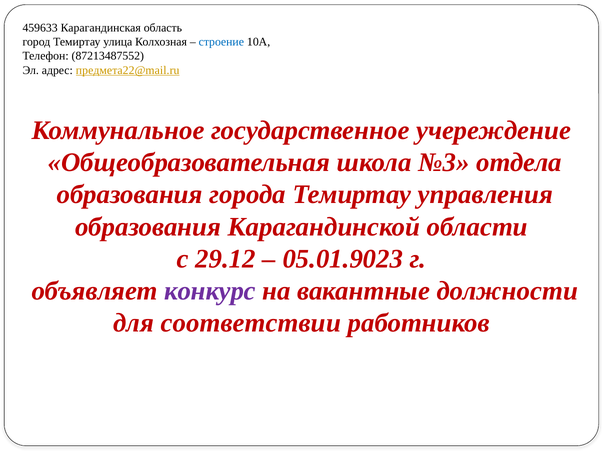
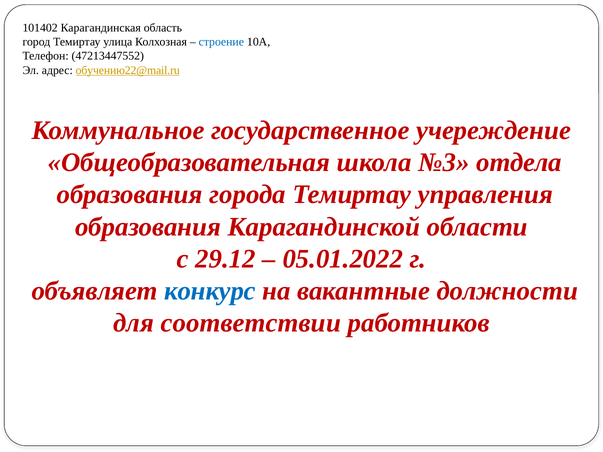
459633: 459633 -> 101402 (40, 28)
87213487552: 87213487552 -> 47213447552 (108, 56)
предмета22@mail.ru: предмета22@mail.ru -> обучению22@mail.ru (128, 70)
05.01.9023: 05.01.9023 -> 05.01.2022 (343, 259)
конкурс colour: purple -> blue (210, 291)
